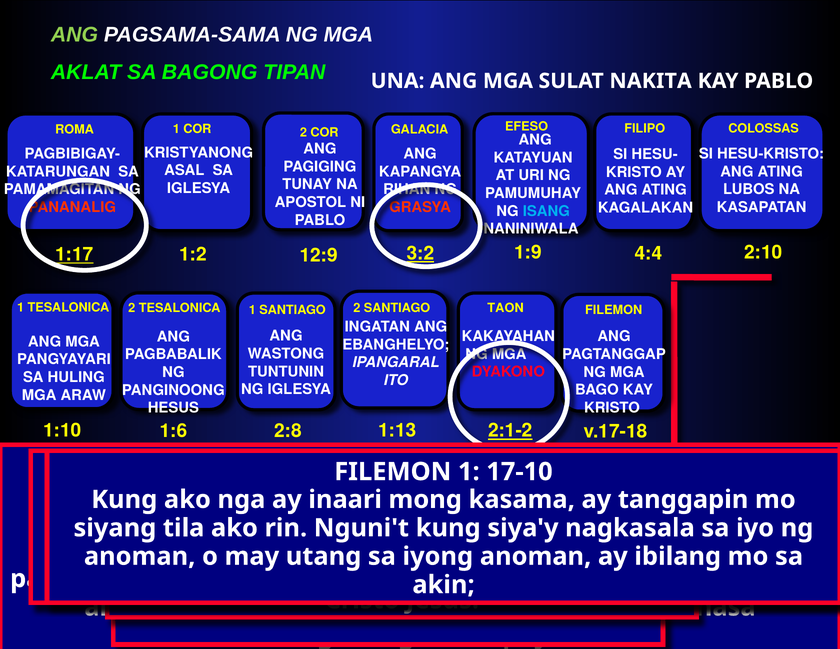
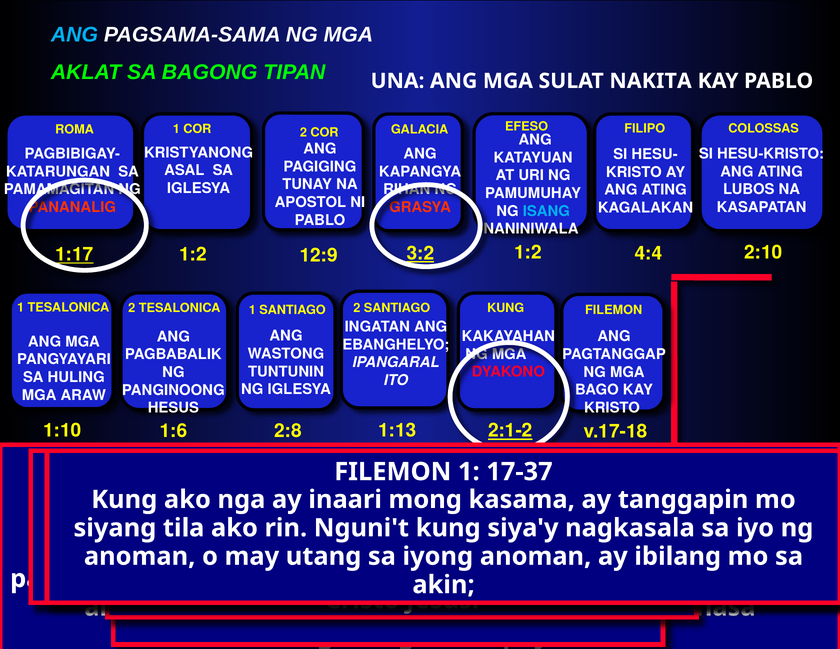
ANG colour: light green -> light blue (74, 35)
1:9: 1:9 -> 1:2 (528, 252)
TAON: TAON -> KUNG (506, 308)
17-10: 17-10 -> 17-37 (519, 472)
